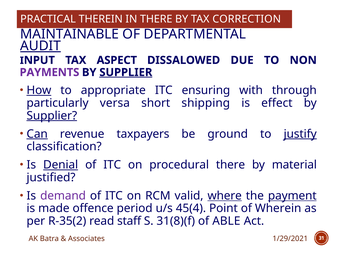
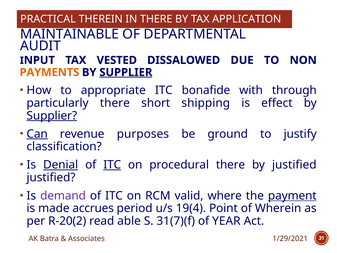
CORRECTION: CORRECTION -> APPLICATION (247, 19)
AUDIT underline: present -> none (41, 46)
ASPECT: ASPECT -> VESTED (117, 60)
PAYMENTS colour: purple -> orange (49, 72)
How underline: present -> none (39, 90)
ensuring: ensuring -> bonafide (206, 90)
particularly versa: versa -> there (115, 103)
taxpayers: taxpayers -> purposes (143, 134)
justify underline: present -> none (300, 134)
ITC underline: none -> present (112, 165)
by material: material -> justified (294, 165)
where underline: present -> none (225, 196)
offence: offence -> accrues (93, 208)
45(4: 45(4 -> 19(4 (191, 208)
R-35(2: R-35(2 -> R-20(2 (67, 221)
staff: staff -> able (129, 221)
31(8)(f: 31(8)(f -> 31(7)(f (176, 221)
ABLE: ABLE -> YEAR (226, 221)
